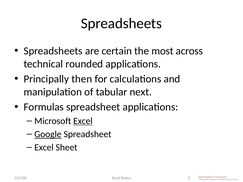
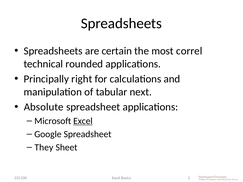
across: across -> correl (189, 51)
then: then -> right (82, 79)
Formulas: Formulas -> Absolute (44, 107)
Google underline: present -> none (48, 134)
Excel: Excel -> They (44, 148)
